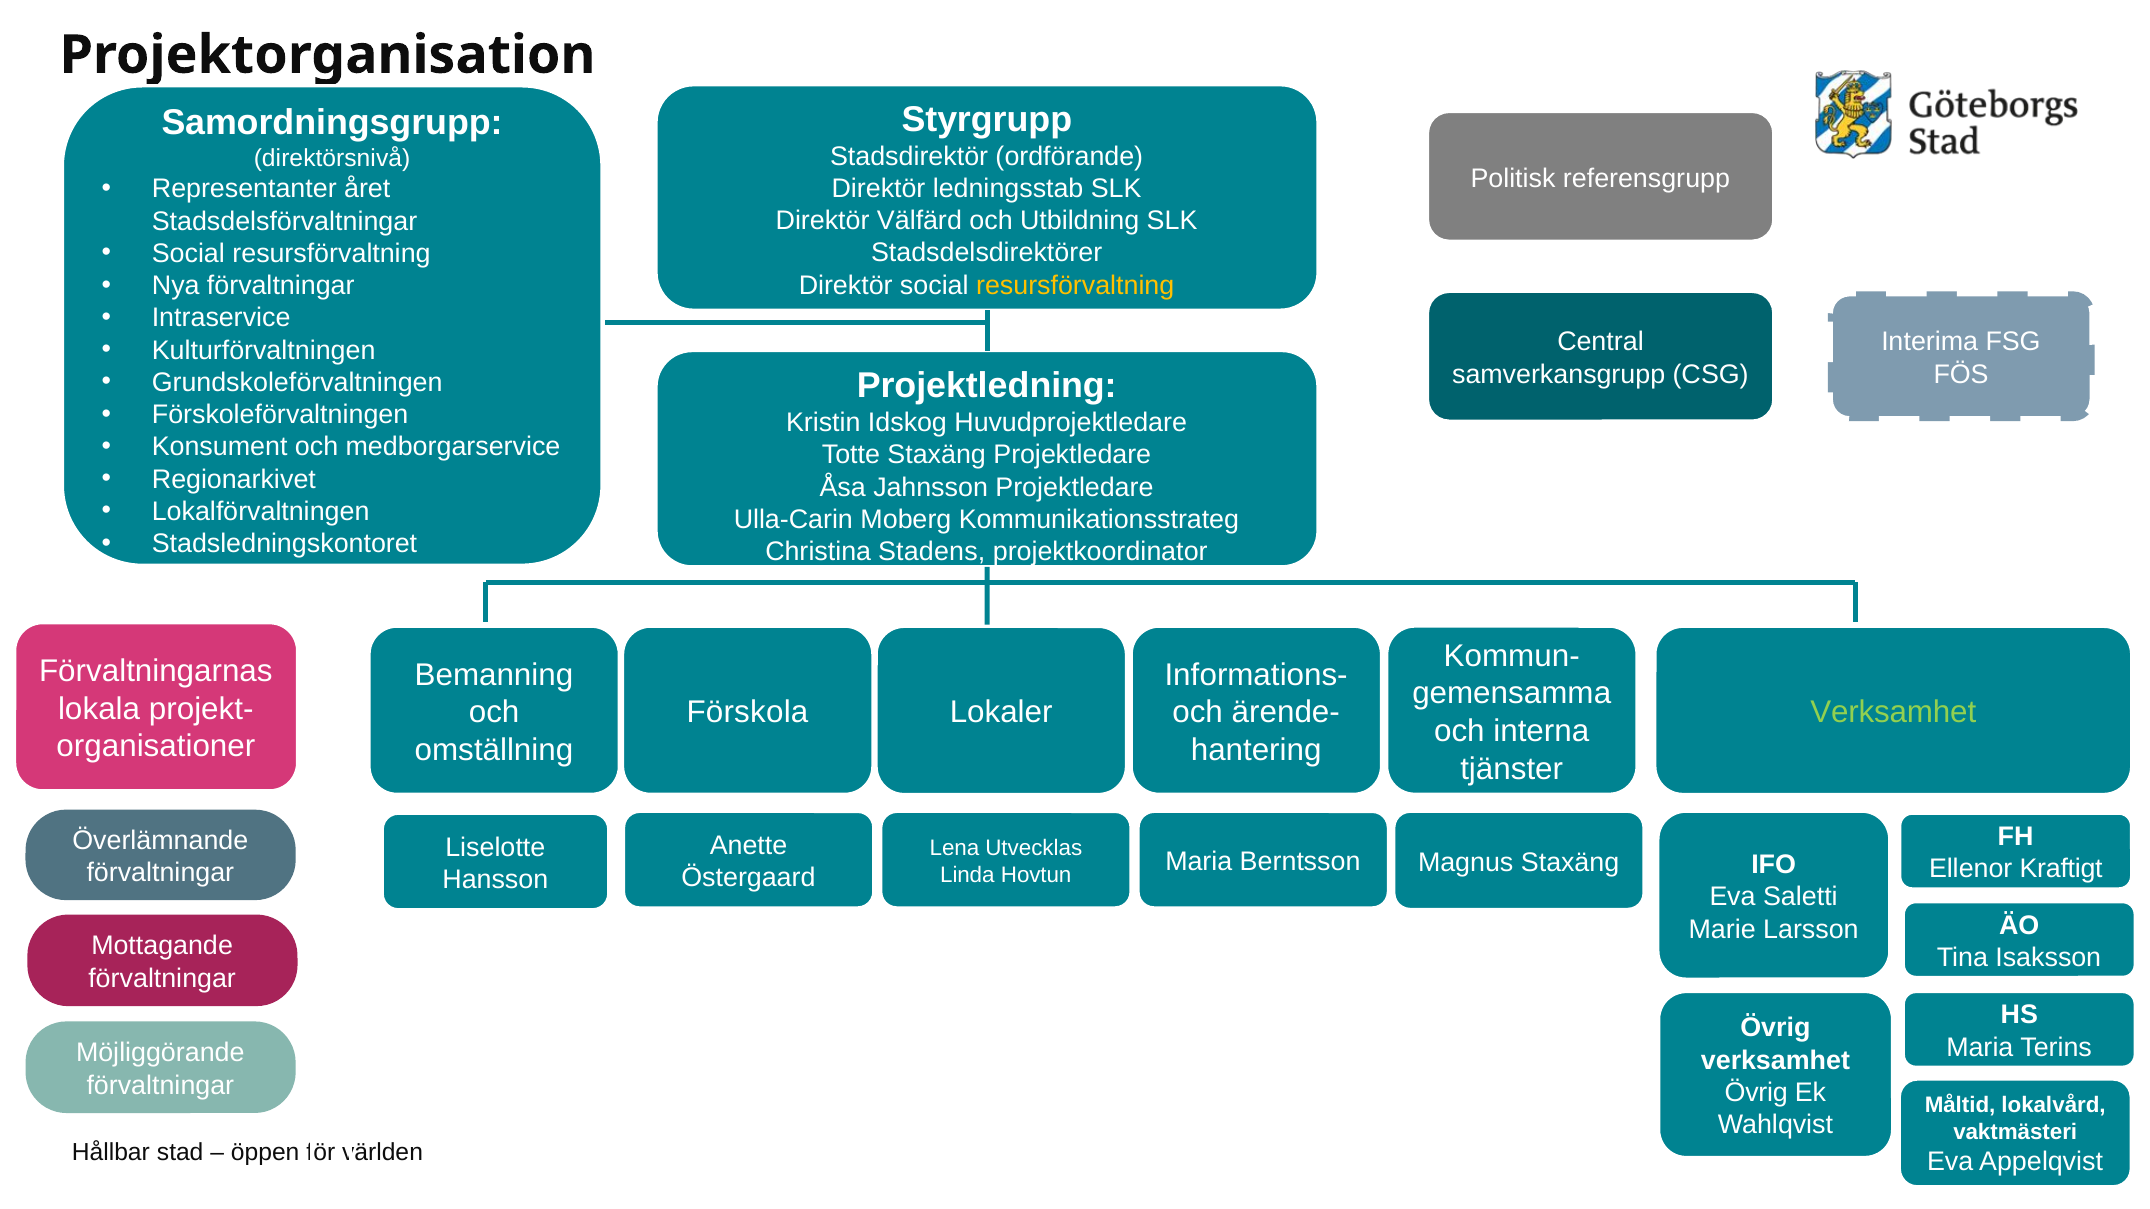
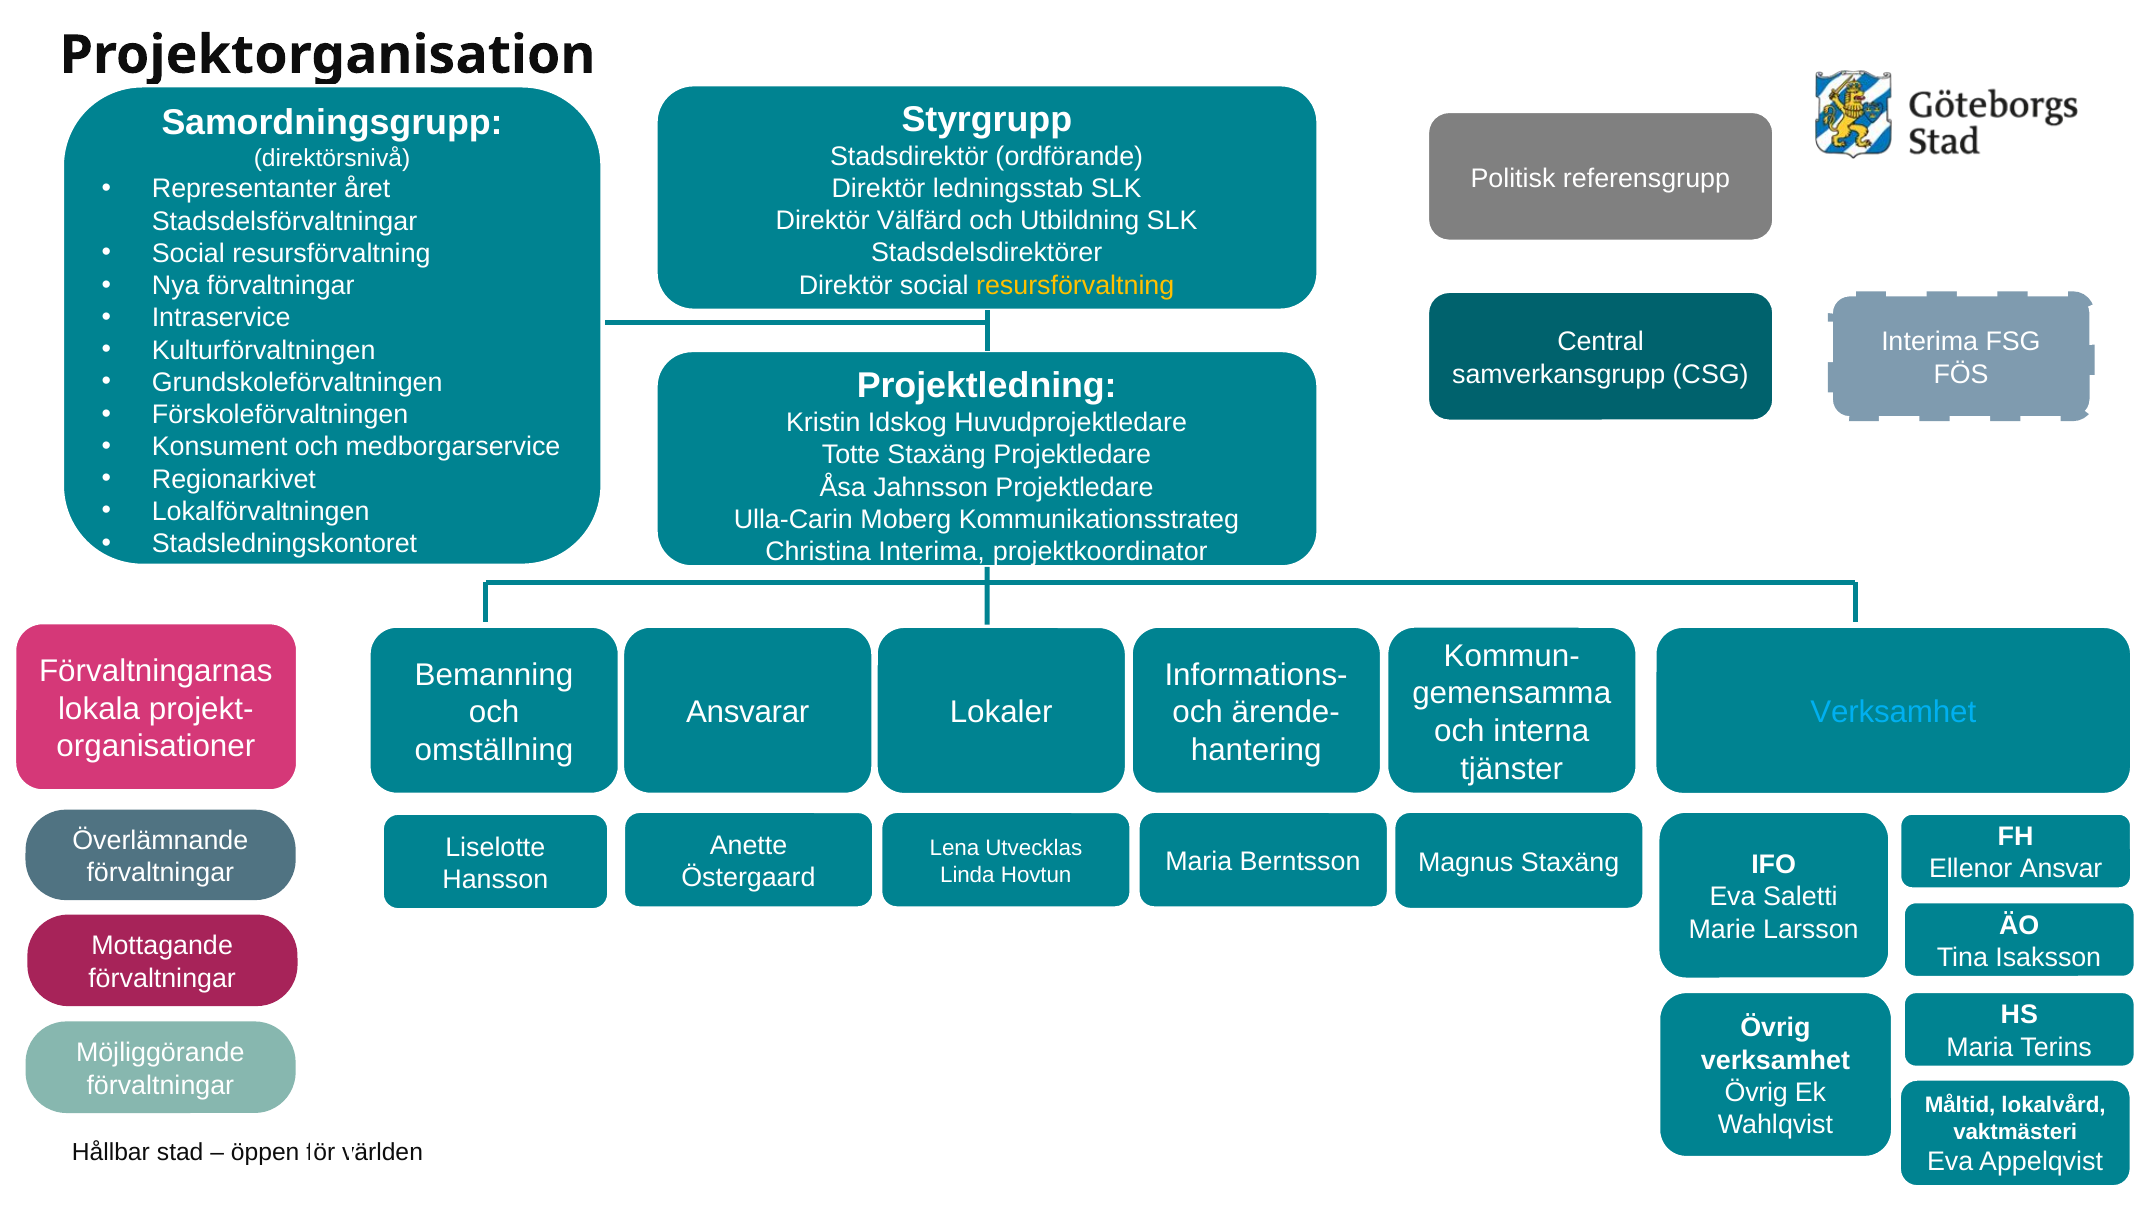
Christina Stadens: Stadens -> Interima (932, 552)
Förskola: Förskola -> Ansvarar (748, 713)
Verksamhet colour: light green -> light blue (1893, 713)
Kraftigt: Kraftigt -> Ansvar (2061, 869)
